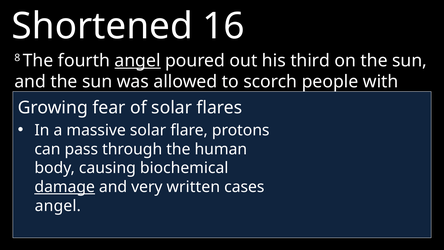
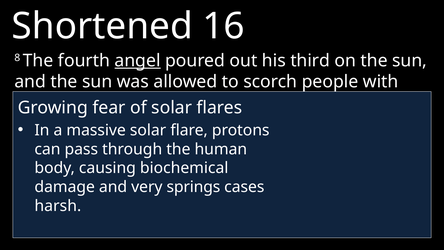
damage underline: present -> none (65, 187)
written: written -> springs (193, 187)
angel: angel -> harsh (58, 206)
